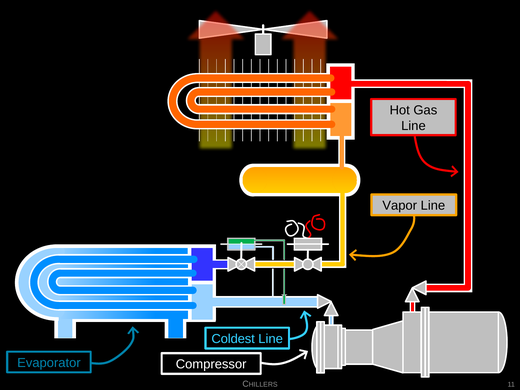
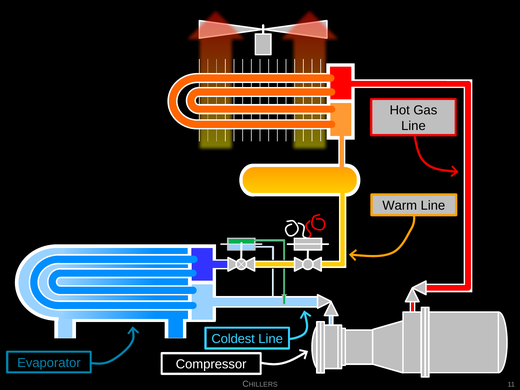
Vapor: Vapor -> Warm (400, 206)
